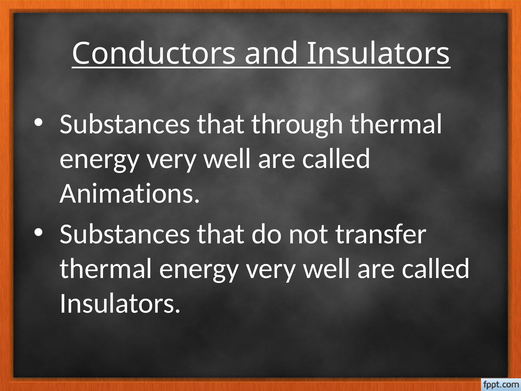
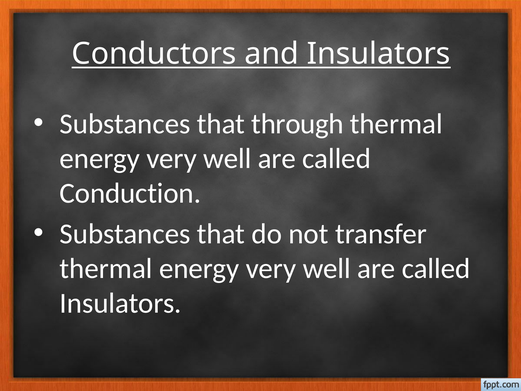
Animations: Animations -> Conduction (130, 193)
